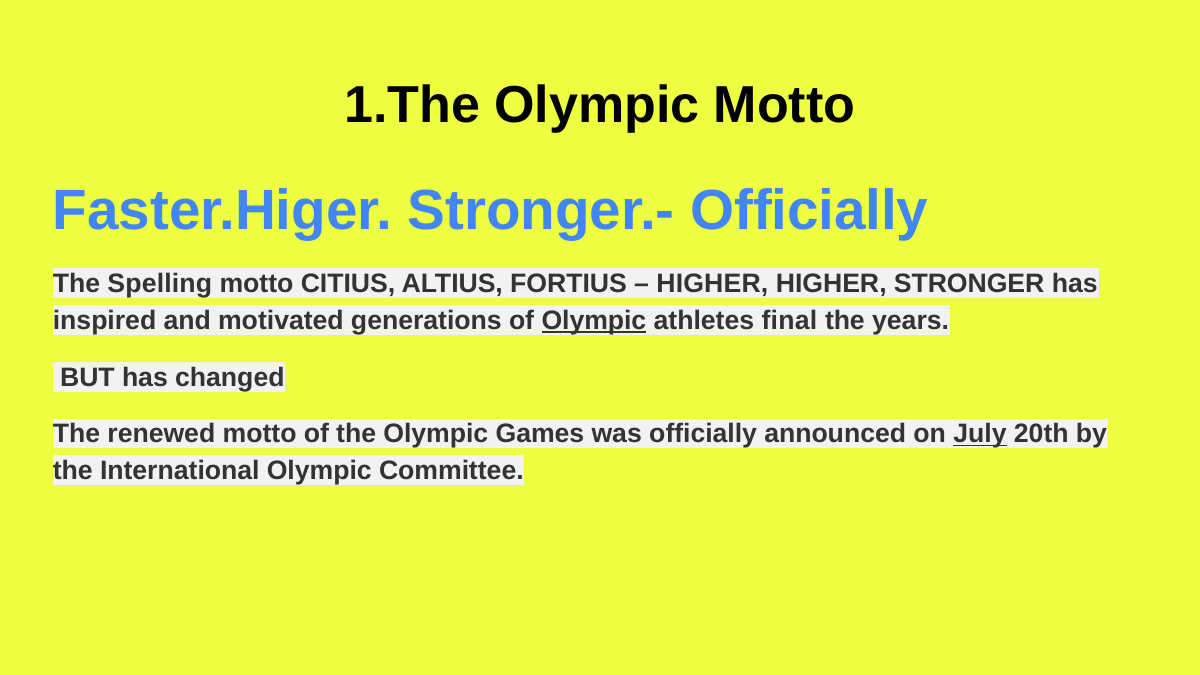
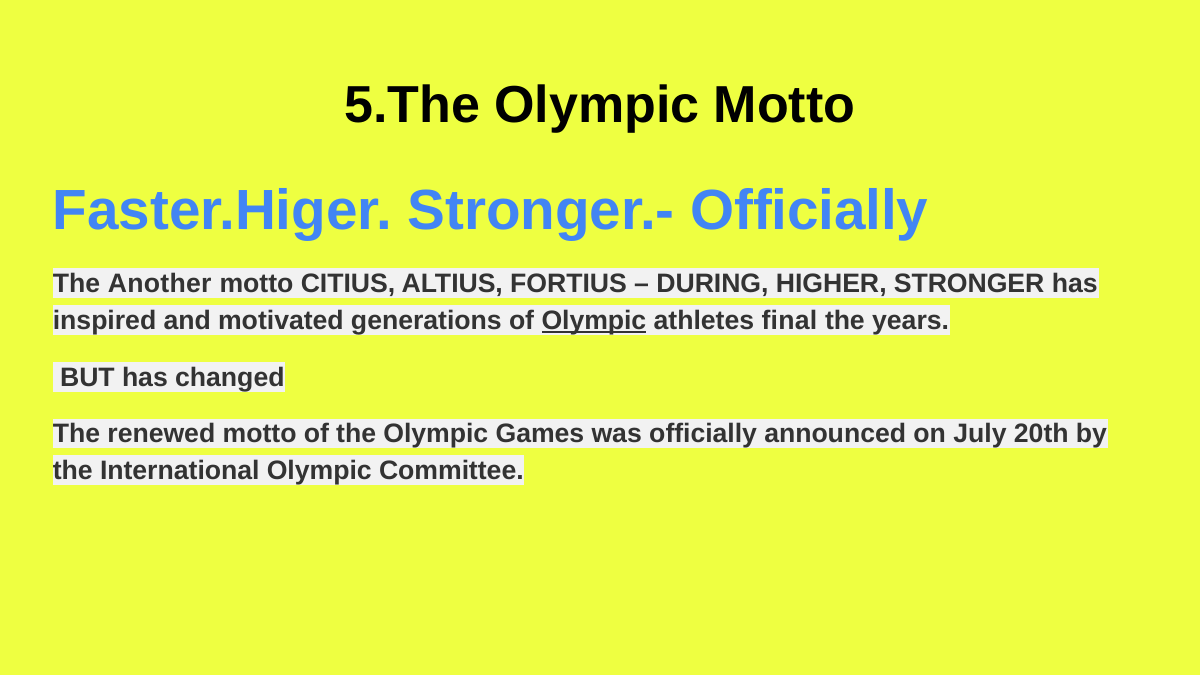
1.The: 1.The -> 5.The (412, 105)
Spelling: Spelling -> Another (160, 284)
HIGHER: HIGHER -> DURING (712, 284)
July underline: present -> none (980, 434)
